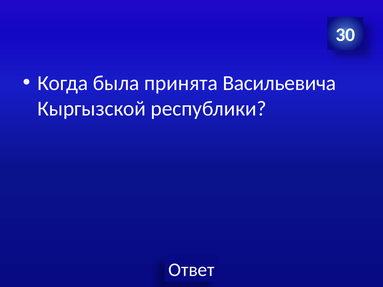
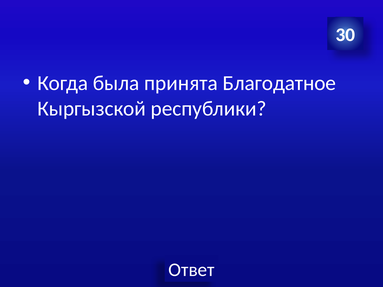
Васильевича: Васильевича -> Благодатное (279, 83)
